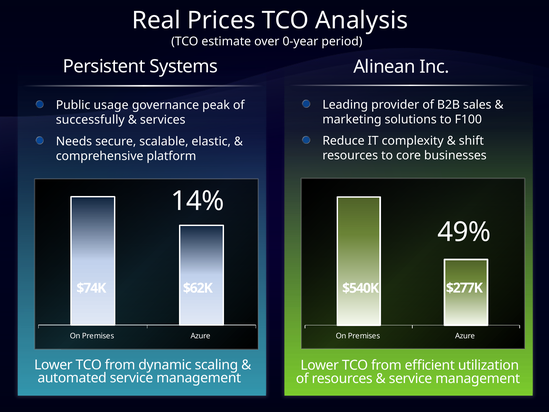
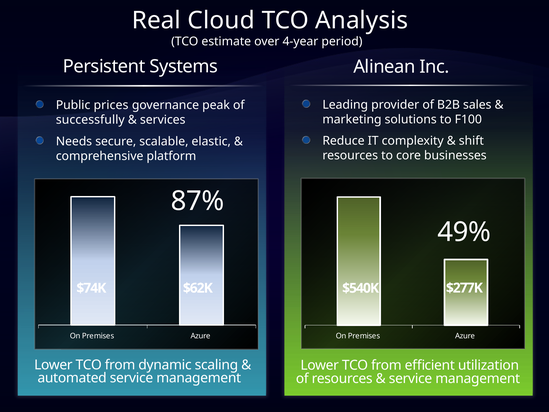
Prices: Prices -> Cloud (221, 20)
0-year: 0-year -> 4-year (300, 41)
usage: usage -> prices (111, 105)
14%: 14% -> 87% (198, 201)
